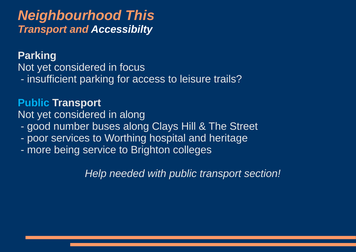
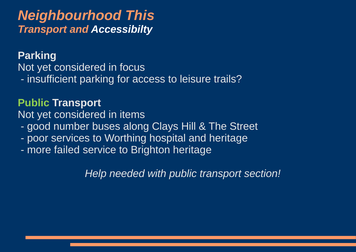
Public colour: light blue -> light green (34, 103)
in along: along -> items (132, 114)
being: being -> failed (67, 150)
Brighton colleges: colleges -> heritage (192, 150)
